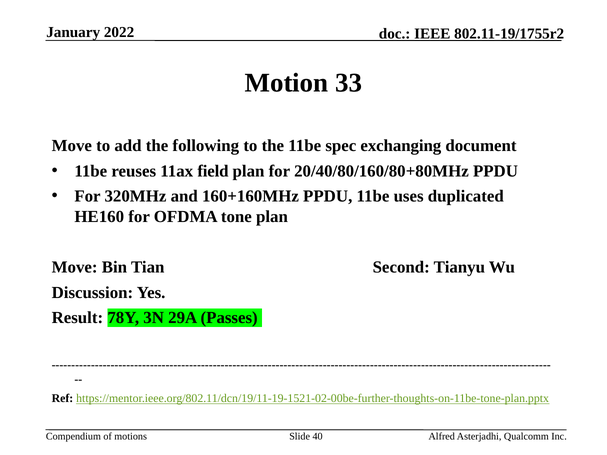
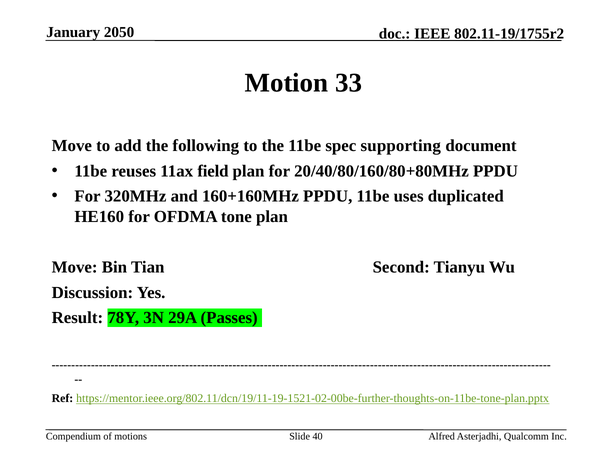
2022: 2022 -> 2050 (119, 32)
exchanging: exchanging -> supporting (401, 146)
